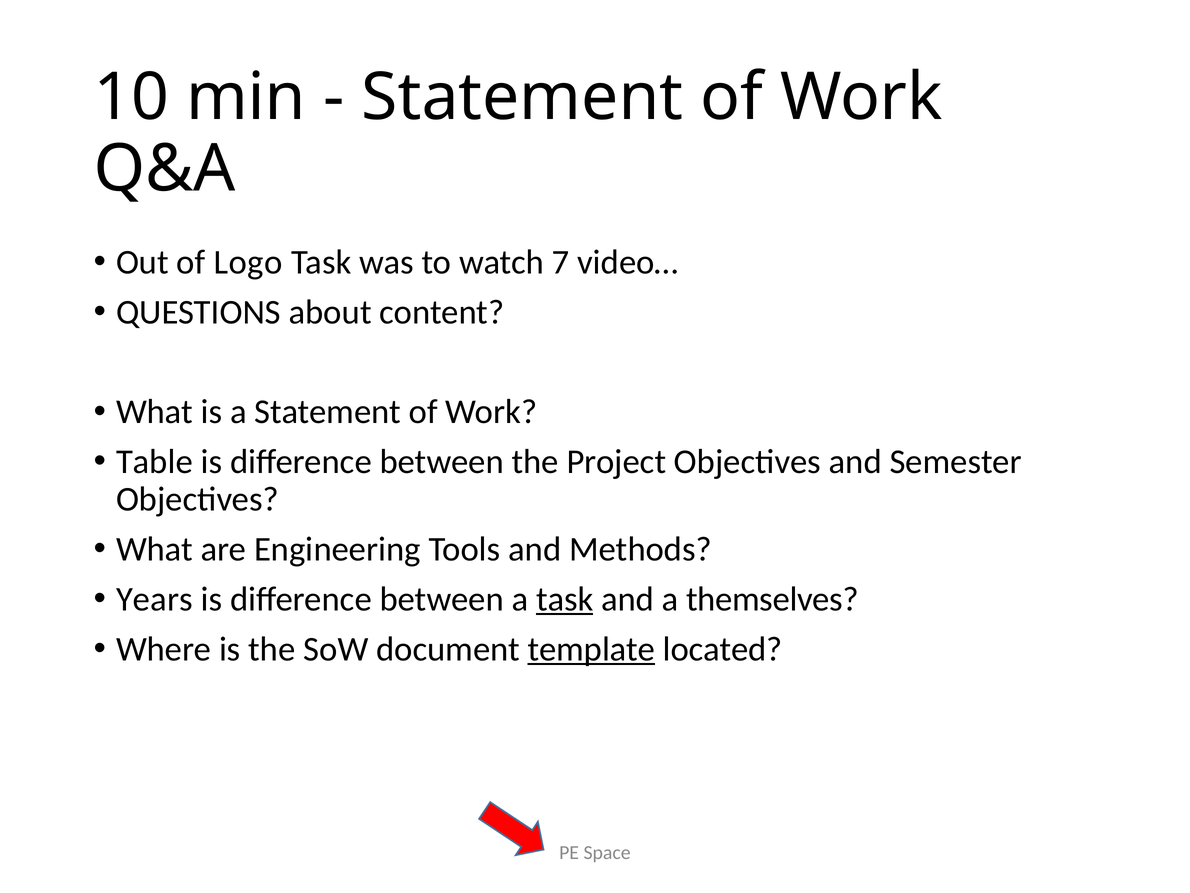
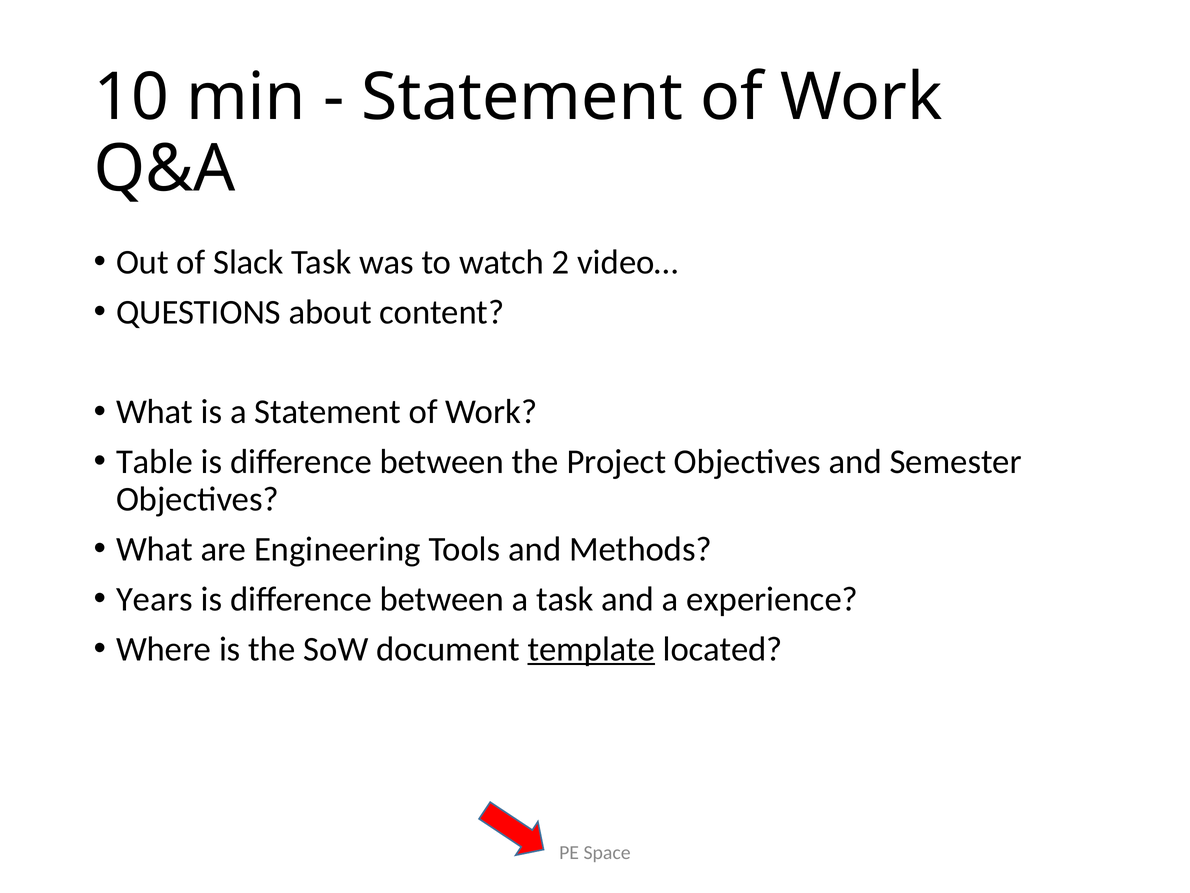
Logo: Logo -> Slack (248, 262)
7: 7 -> 2 (561, 262)
task underline: present -> none (565, 599)
themselves: themselves -> experience (772, 599)
